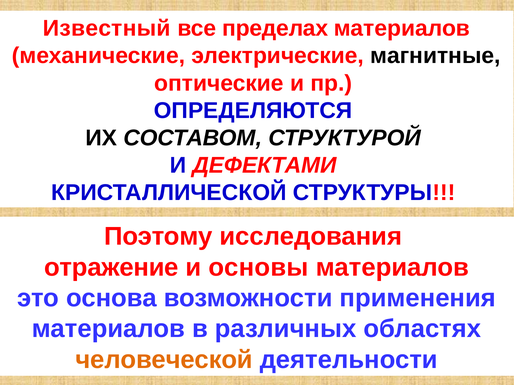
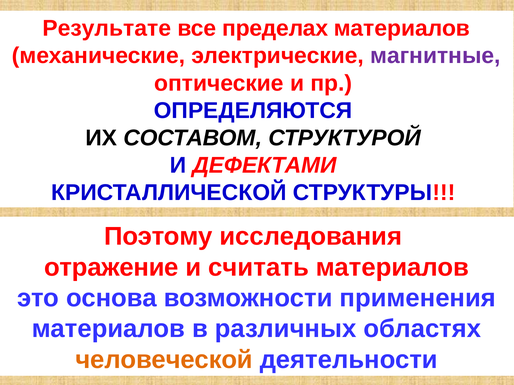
Известный: Известный -> Результате (107, 28)
магнитные colour: black -> purple (435, 56)
основы: основы -> считать (259, 268)
